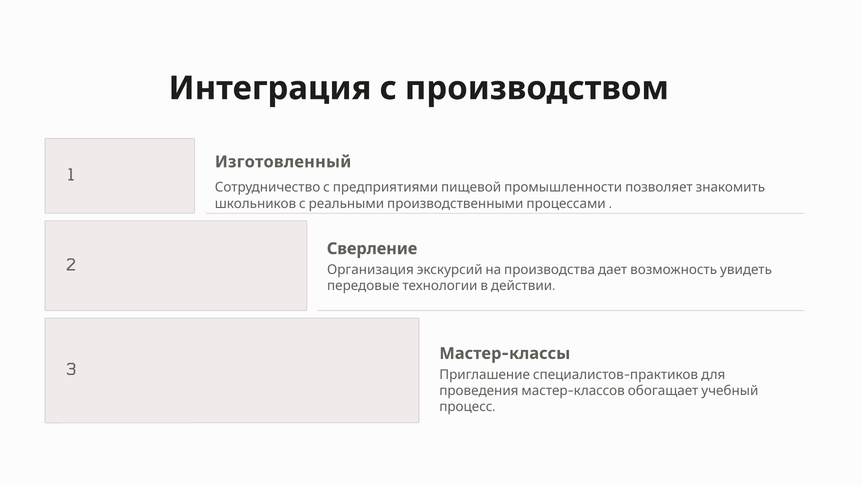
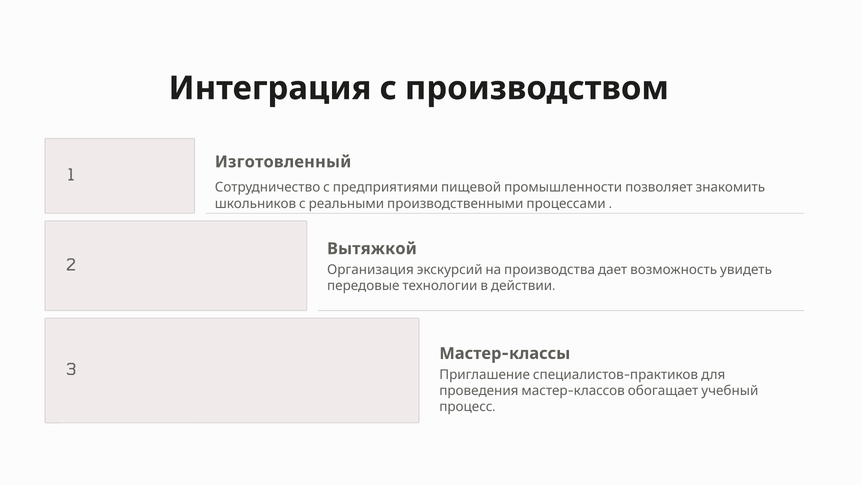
Сверление: Сверление -> Вытяжкой (372, 249)
